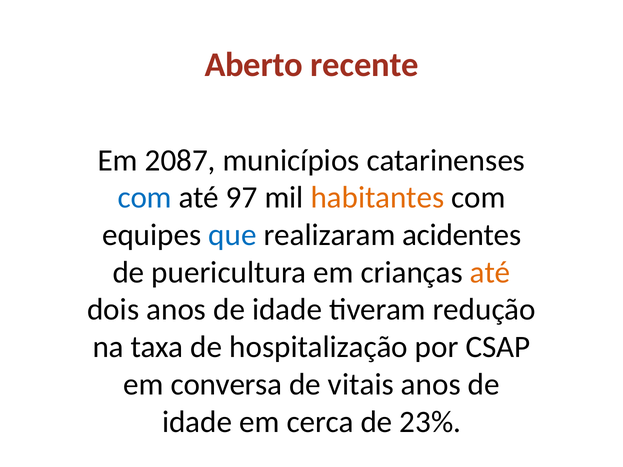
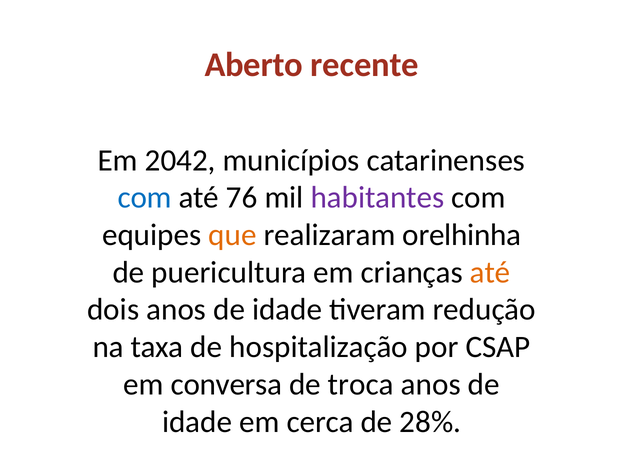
2087: 2087 -> 2042 (180, 160)
97: 97 -> 76 (242, 198)
habitantes colour: orange -> purple (377, 198)
que colour: blue -> orange (233, 235)
acidentes: acidentes -> orelhinha (462, 235)
vitais: vitais -> troca (361, 385)
23%: 23% -> 28% (430, 422)
